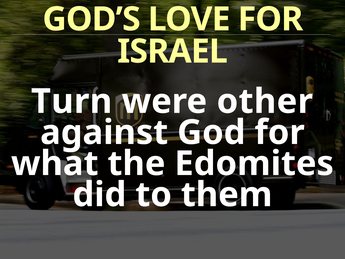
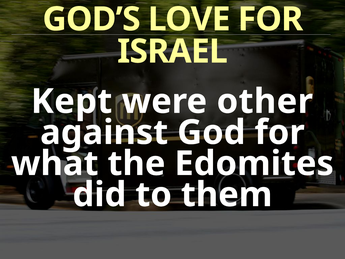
Turn: Turn -> Kept (72, 101)
